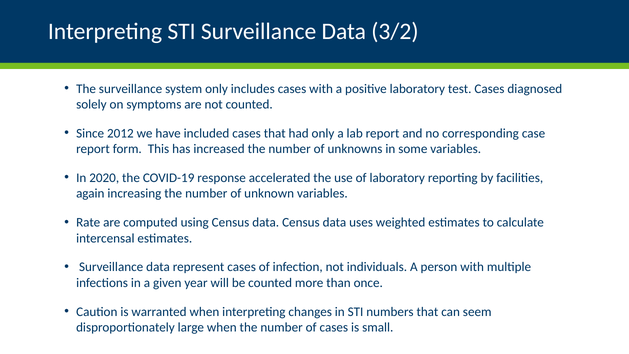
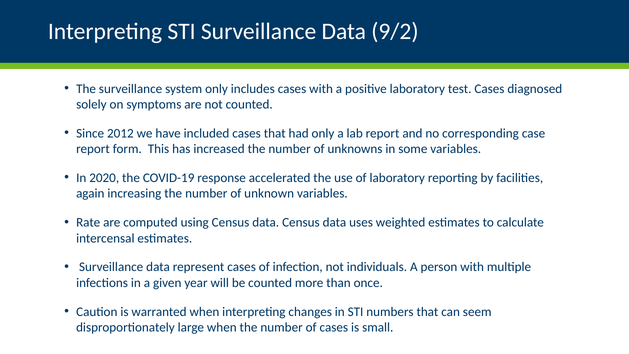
3/2: 3/2 -> 9/2 (395, 31)
